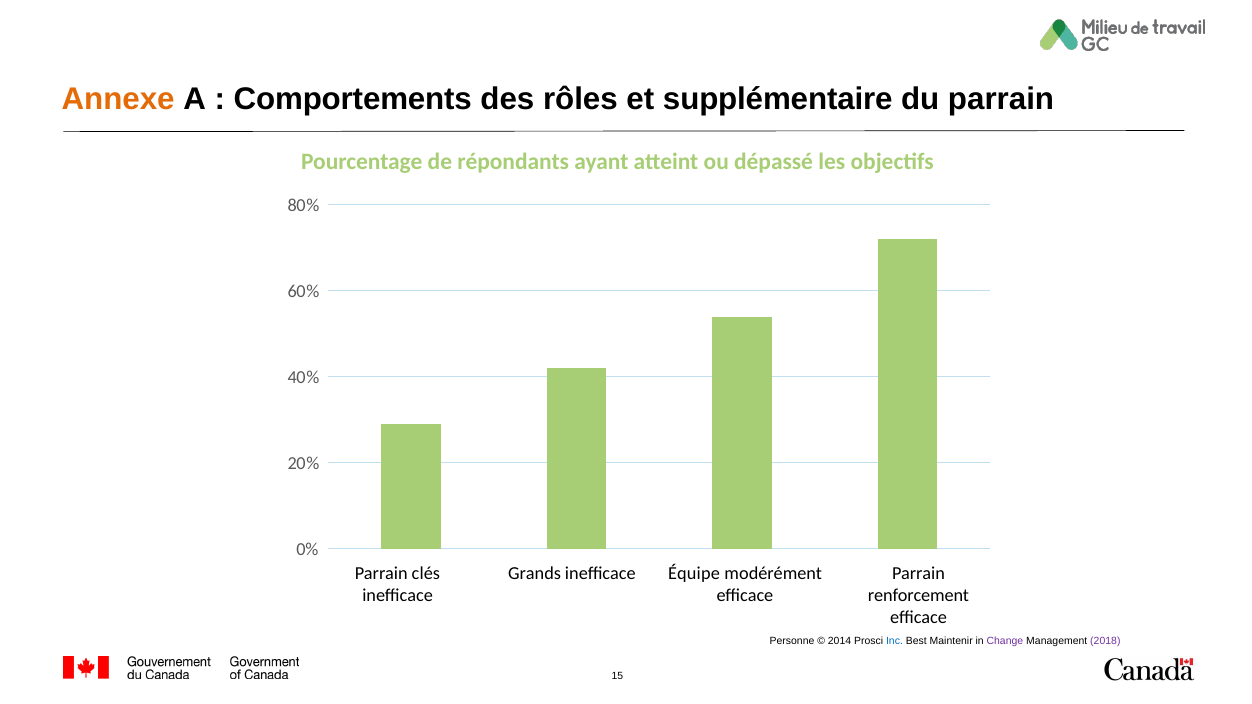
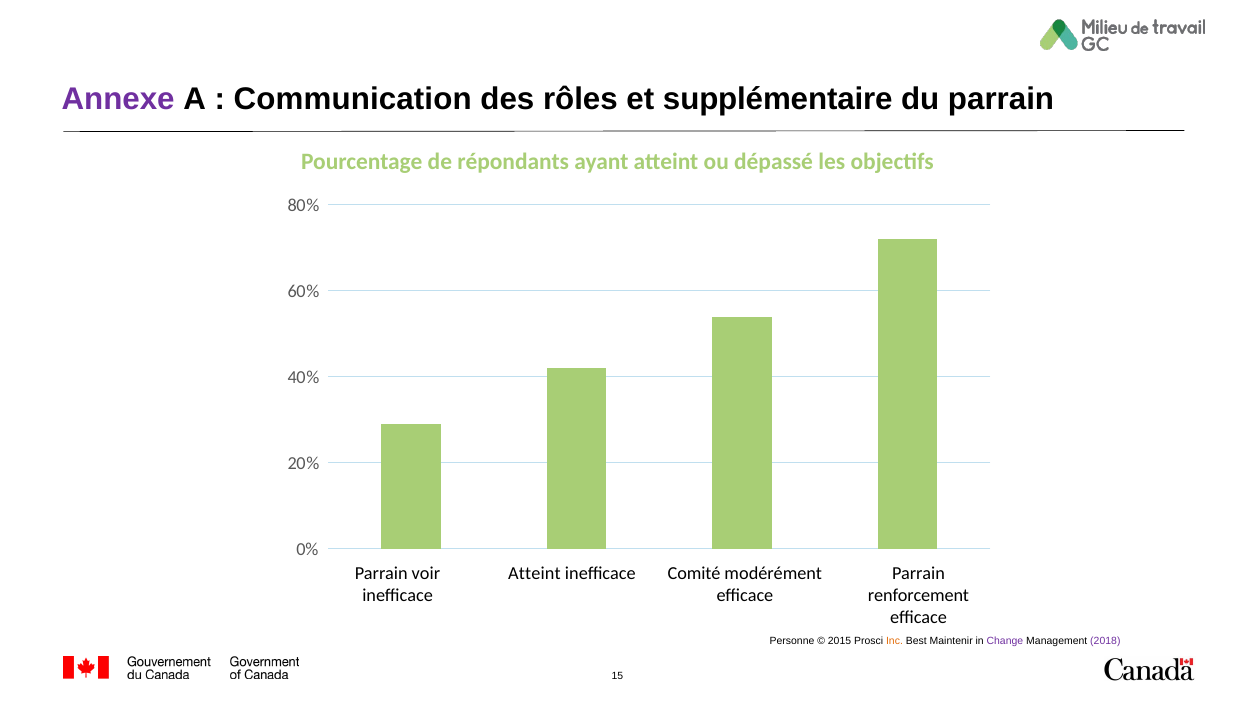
Annexe colour: orange -> purple (118, 99)
Comportements: Comportements -> Communication (353, 99)
clés: clés -> voir (426, 574)
Grands: Grands -> Atteint (534, 574)
Équipe: Équipe -> Comité (694, 574)
2014: 2014 -> 2015 (840, 641)
Inc colour: blue -> orange (894, 641)
